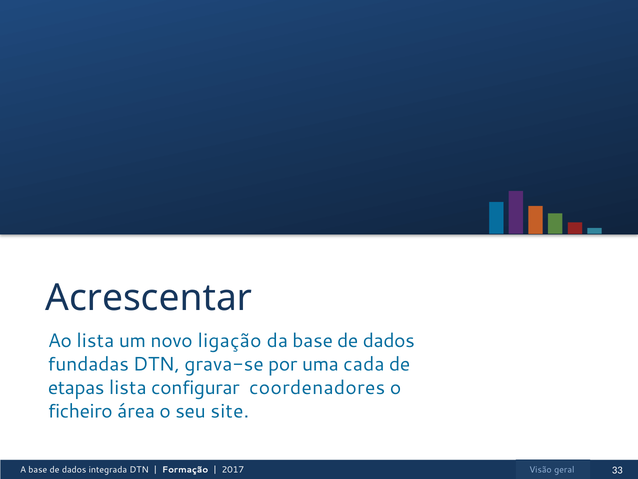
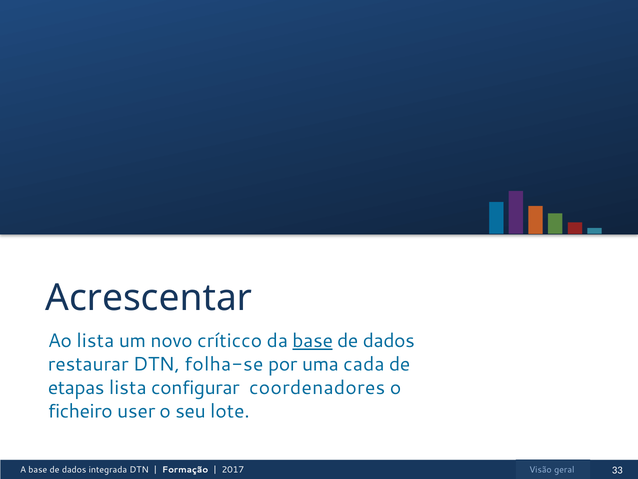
ligação: ligação -> críticco (230, 341)
base underline: none -> present (313, 341)
fundadas: fundadas -> restaurar (88, 364)
grava-se: grava-se -> folha-se (224, 364)
área: área -> user (136, 411)
site: site -> lote (230, 411)
